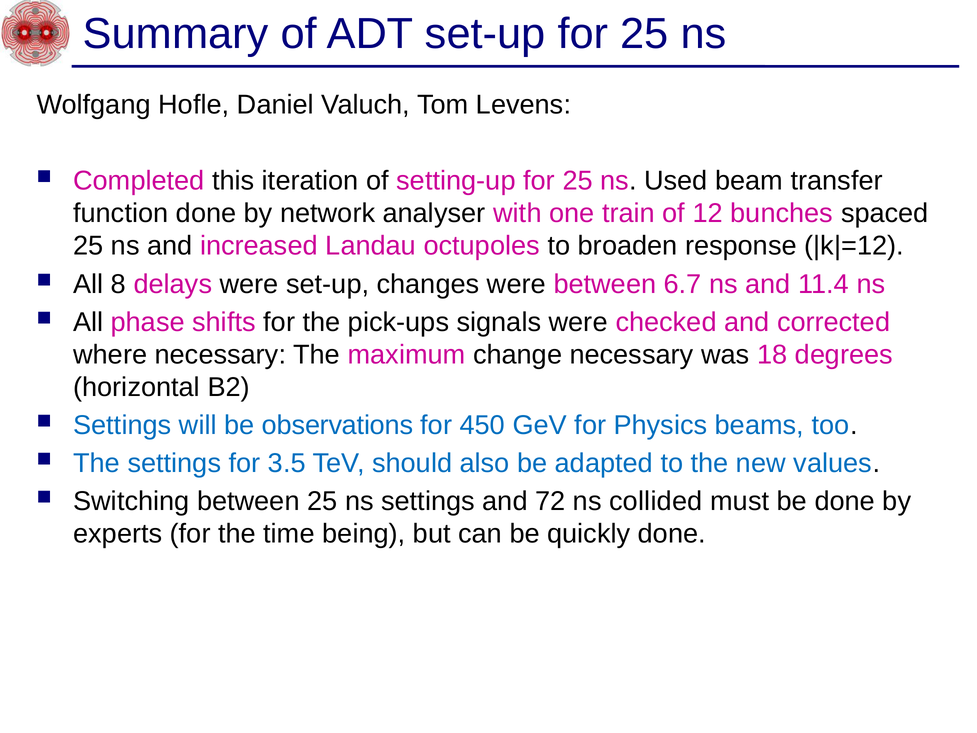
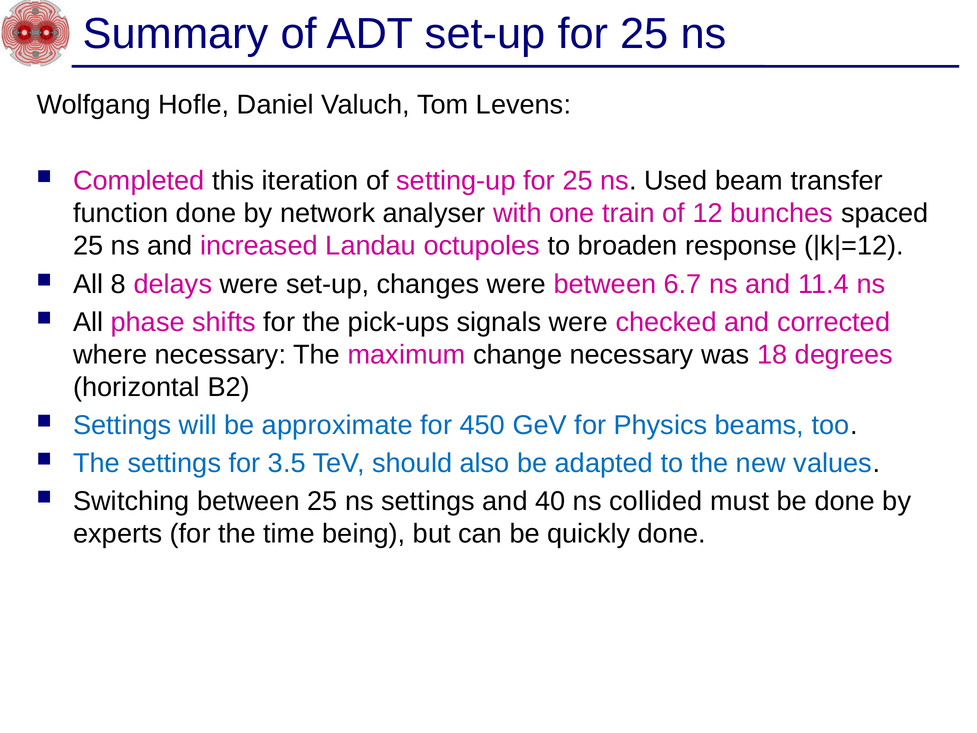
observations: observations -> approximate (337, 425)
72: 72 -> 40 (550, 501)
